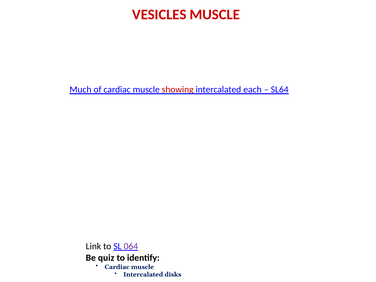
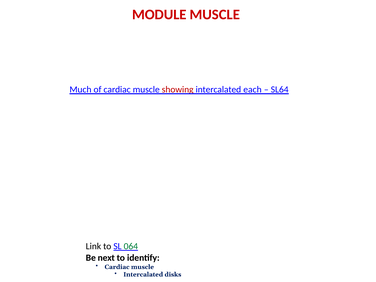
VESICLES: VESICLES -> MODULE (159, 15)
064 colour: purple -> green (131, 246)
quiz: quiz -> next (106, 258)
